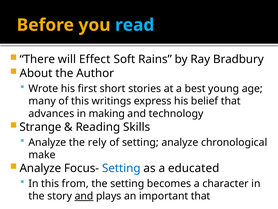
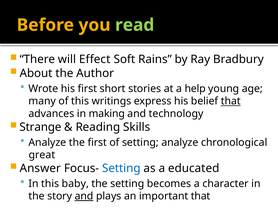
read colour: light blue -> light green (135, 25)
best: best -> help (195, 88)
that underline: none -> present (231, 101)
the rely: rely -> first (97, 142)
make: make -> great (42, 155)
Analyze: Analyze -> Answer (40, 168)
from: from -> baby (75, 183)
